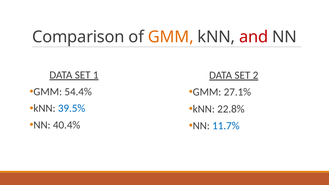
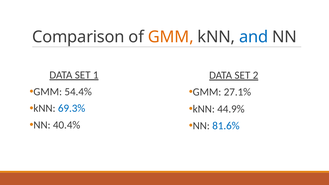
and colour: red -> blue (254, 37)
39.5%: 39.5% -> 69.3% (72, 108)
22.8%: 22.8% -> 44.9% (231, 109)
11.7%: 11.7% -> 81.6% (226, 126)
